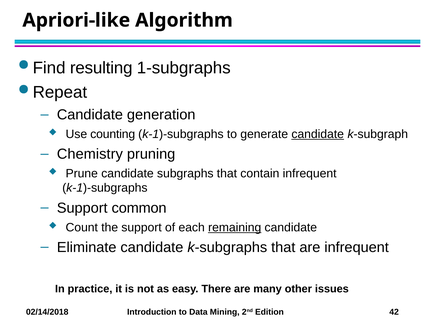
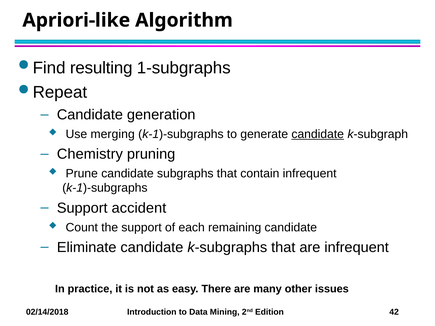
counting: counting -> merging (113, 134)
common: common -> accident (139, 208)
remaining underline: present -> none (235, 228)
